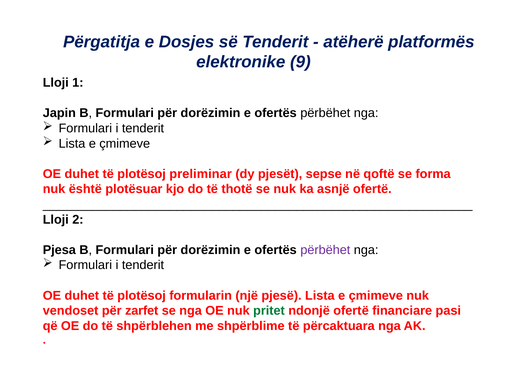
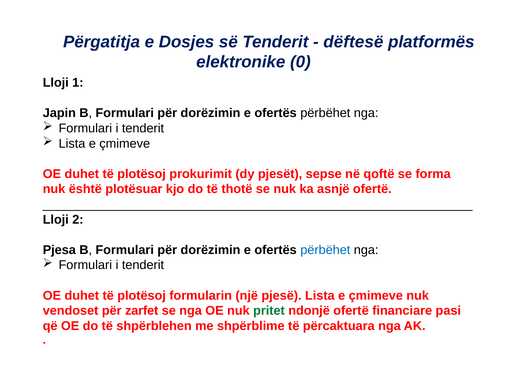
atëherë: atëherë -> dëftesë (353, 42)
9: 9 -> 0 (300, 62)
preliminar: preliminar -> prokurimit (201, 174)
përbëhet colour: purple -> blue (325, 250)
